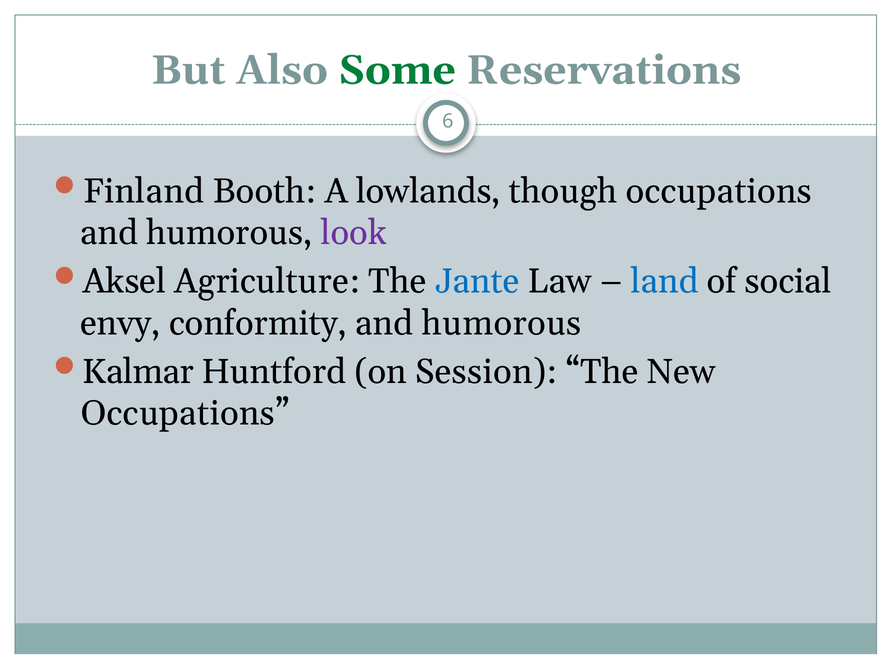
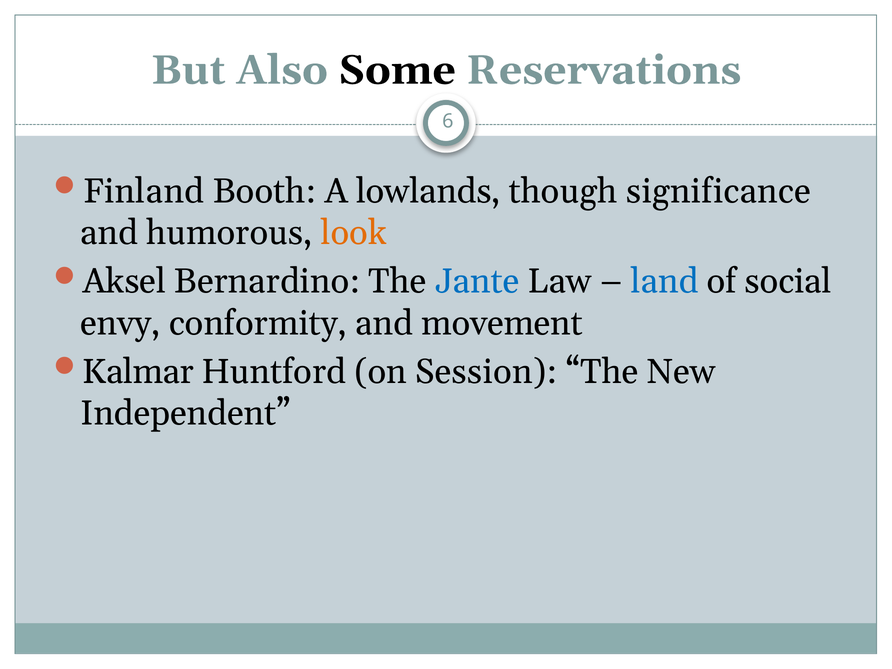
Some colour: green -> black (397, 70)
though occupations: occupations -> significance (719, 191)
look colour: purple -> orange (354, 233)
Agriculture: Agriculture -> Bernardino (267, 281)
conformity and humorous: humorous -> movement (502, 323)
Occupations: Occupations -> Independent (185, 413)
